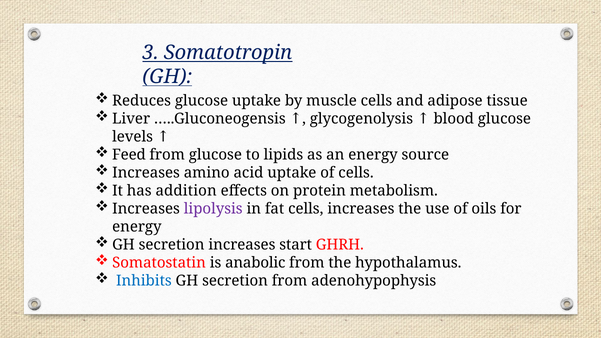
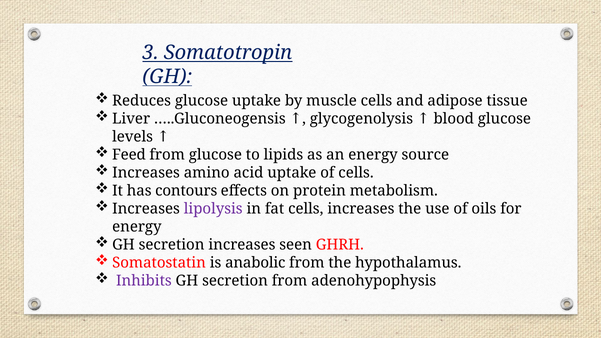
addition: addition -> contours (186, 191)
start: start -> seen (296, 245)
Inhibits colour: blue -> purple (144, 281)
